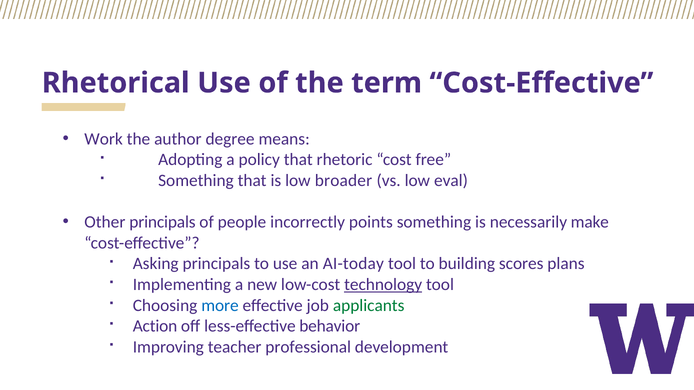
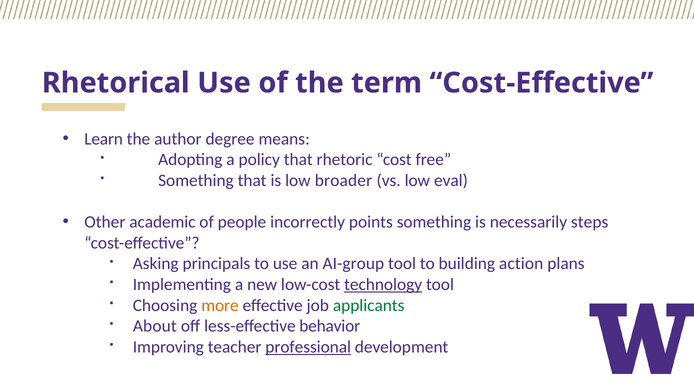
Work: Work -> Learn (104, 139)
Other principals: principals -> academic (162, 222)
make: make -> steps (590, 222)
AI-today: AI-today -> AI-group (353, 264)
scores: scores -> action (521, 264)
more colour: blue -> orange (220, 306)
Action: Action -> About (155, 326)
professional underline: none -> present (308, 347)
